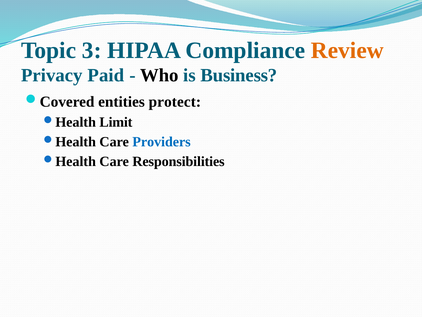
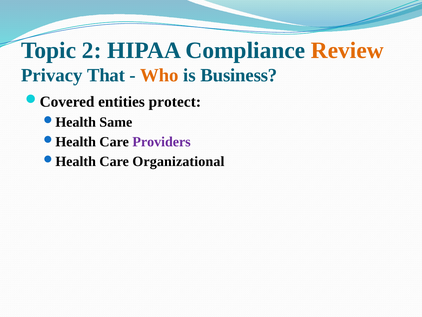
3: 3 -> 2 (92, 50)
Paid: Paid -> That (106, 75)
Who colour: black -> orange (159, 75)
Limit: Limit -> Same (116, 122)
Providers colour: blue -> purple (162, 142)
Responsibilities: Responsibilities -> Organizational (178, 161)
